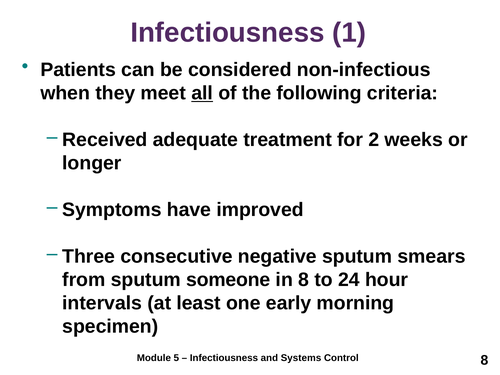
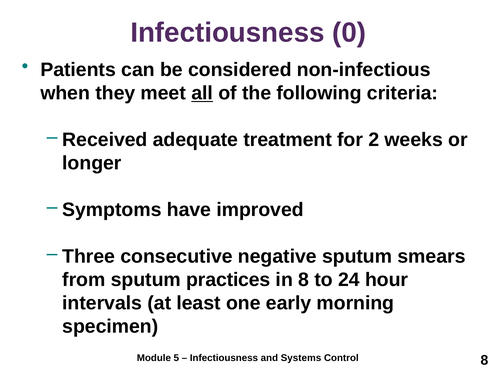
1: 1 -> 0 (349, 33)
someone: someone -> practices (228, 280)
